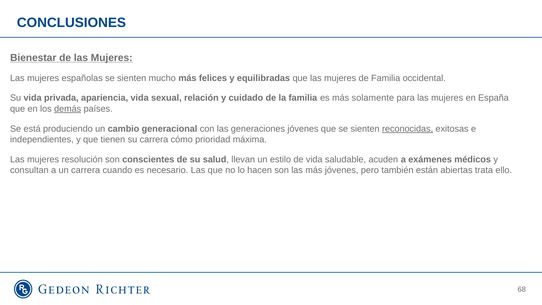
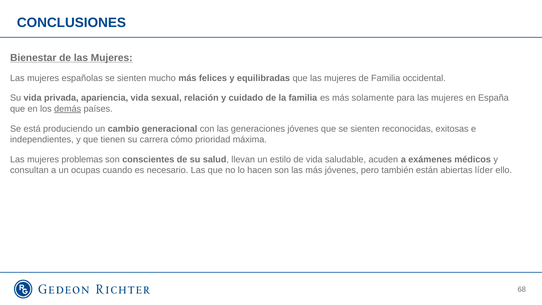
reconocidas underline: present -> none (408, 129)
resolución: resolución -> problemas (82, 159)
un carrera: carrera -> ocupas (86, 170)
trata: trata -> líder (484, 170)
